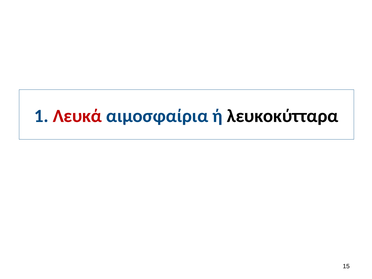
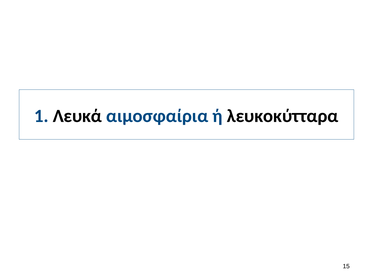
Λευκά colour: red -> black (77, 116)
